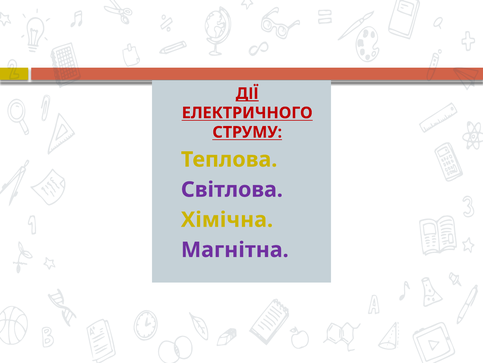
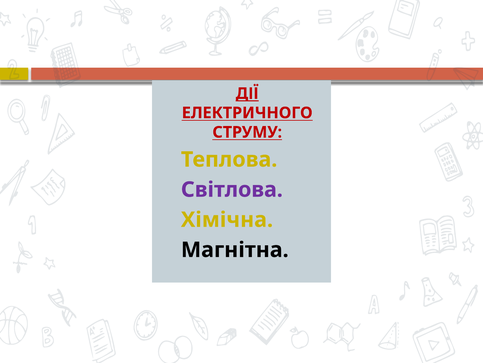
Магнітна colour: purple -> black (235, 249)
